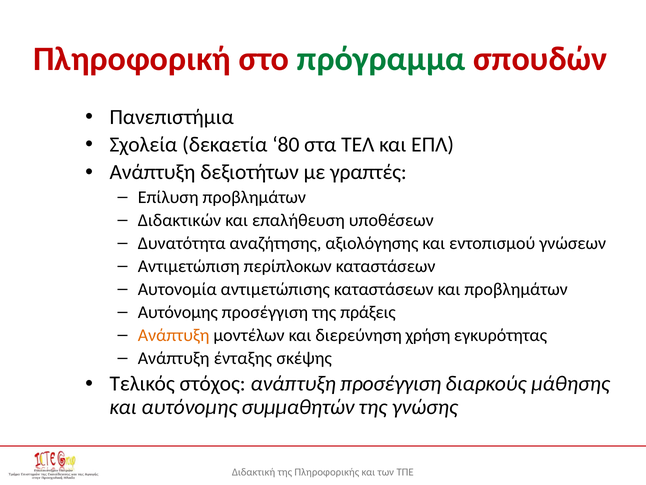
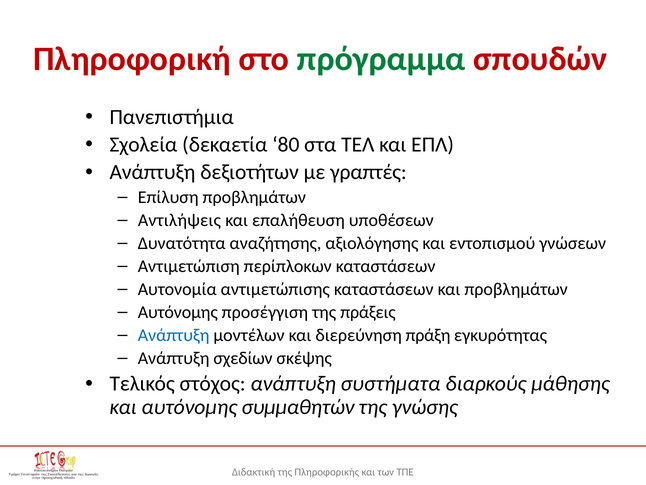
Διδακτικών: Διδακτικών -> Αντιλήψεις (179, 220)
Ανάπτυξη colour: orange -> blue (174, 335)
χρήση: χρήση -> πράξη (428, 335)
ένταξης: ένταξης -> σχεδίων (243, 358)
ανάπτυξη προσέγγιση: προσέγγιση -> συστήματα (391, 383)
